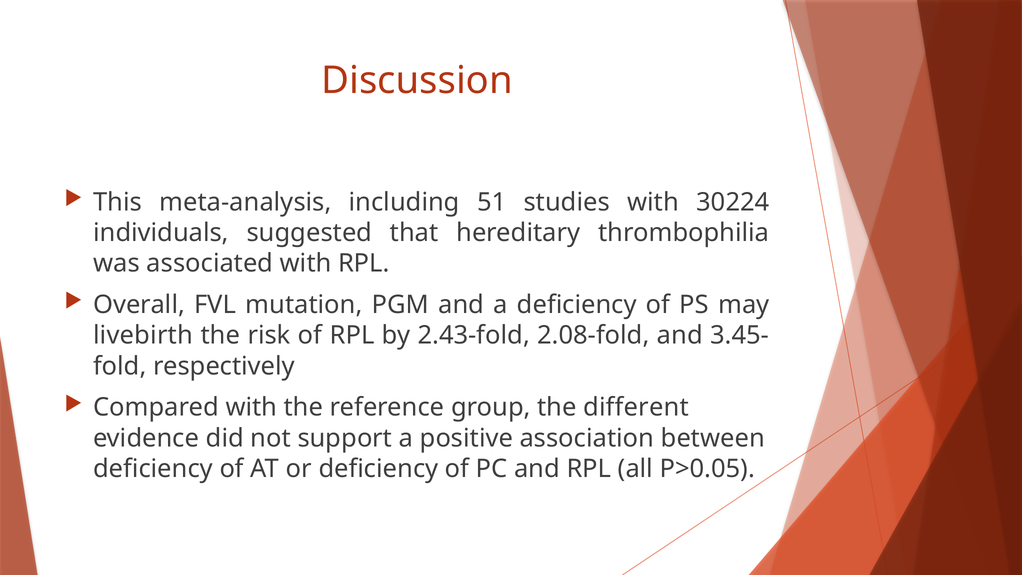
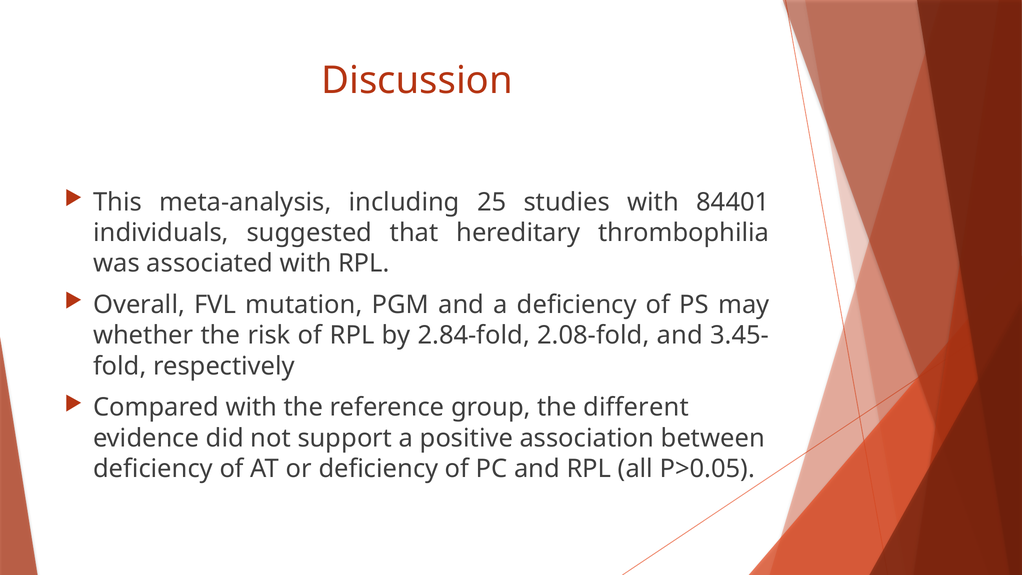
51: 51 -> 25 (492, 202)
30224: 30224 -> 84401 (733, 202)
livebirth: livebirth -> whether (143, 335)
2.43-fold: 2.43-fold -> 2.84-fold (474, 335)
